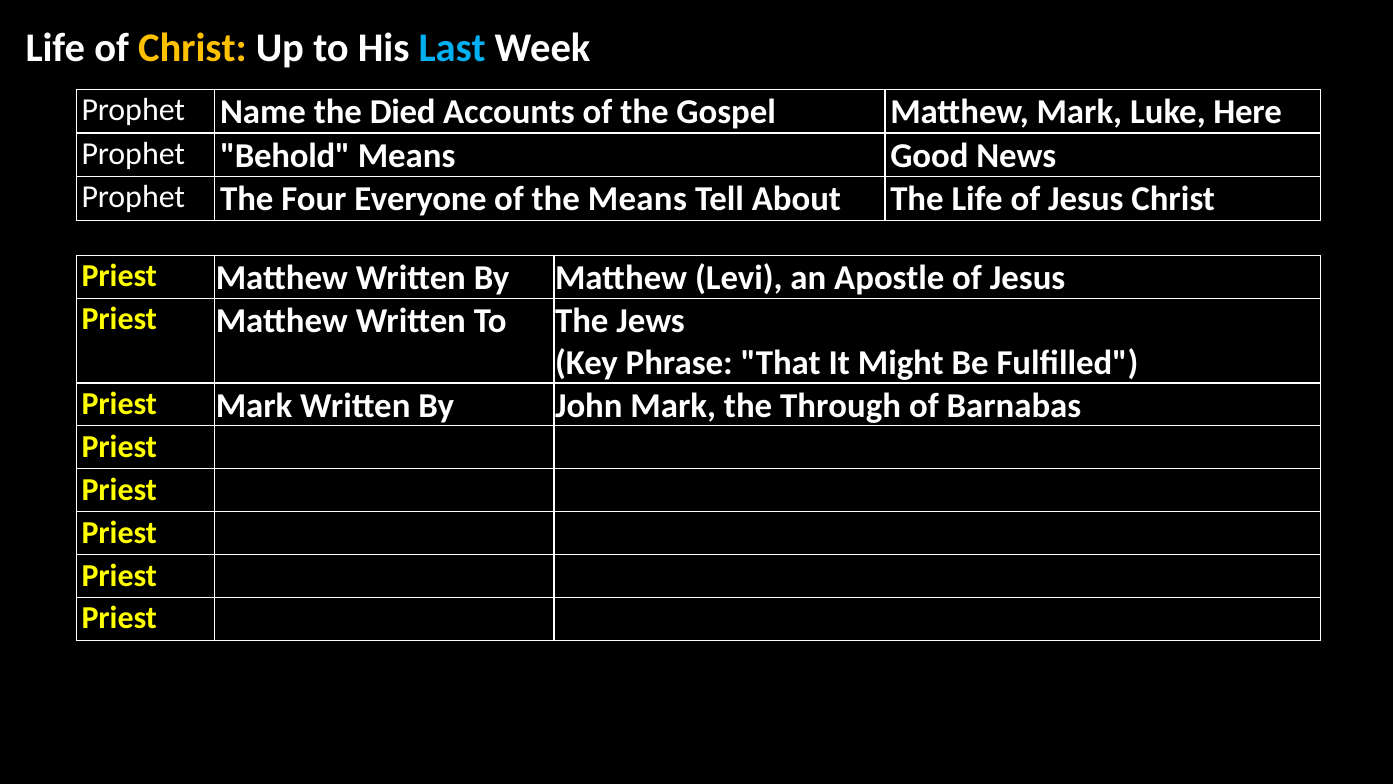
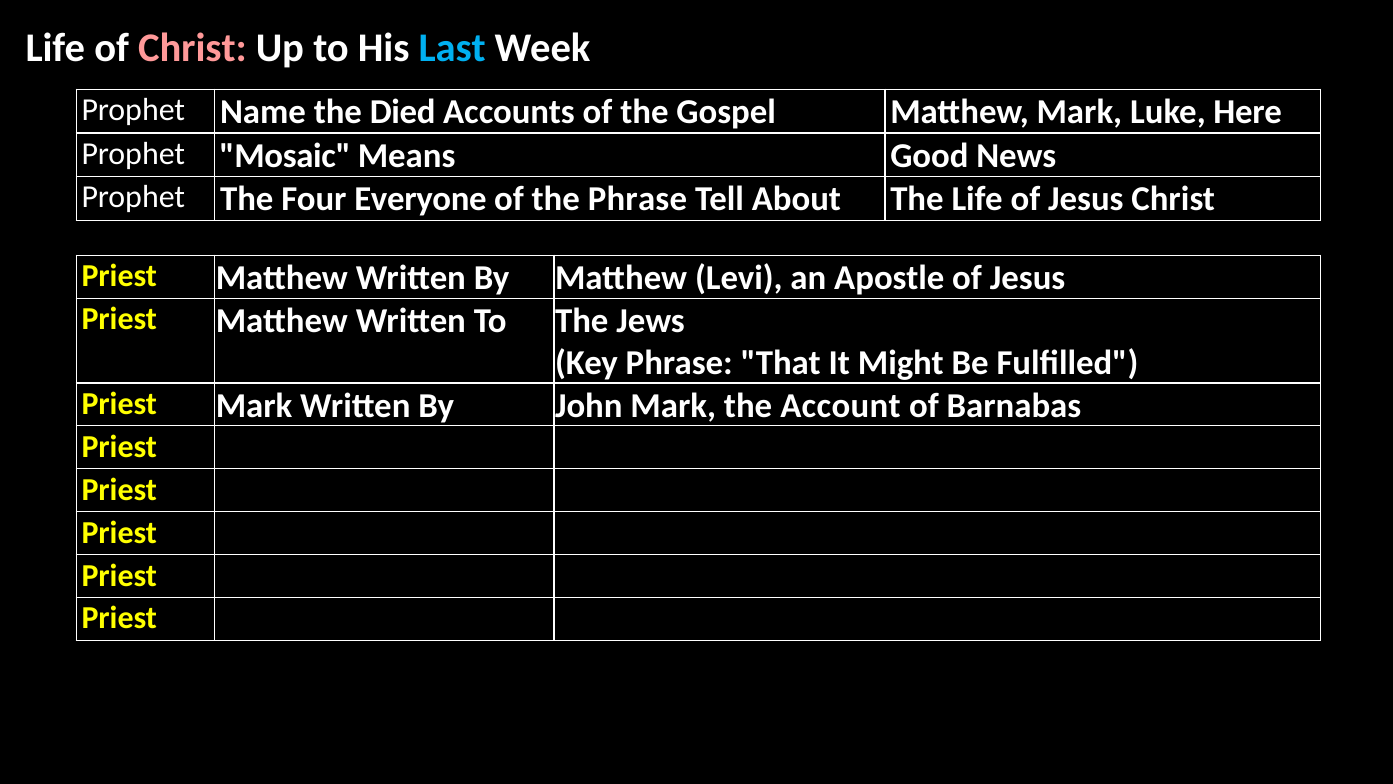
Christ colour: yellow -> pink (192, 48)
Behold: Behold -> Mosaic (285, 155)
the Means: Means -> Phrase (637, 199)
Through: Through -> Account (840, 405)
